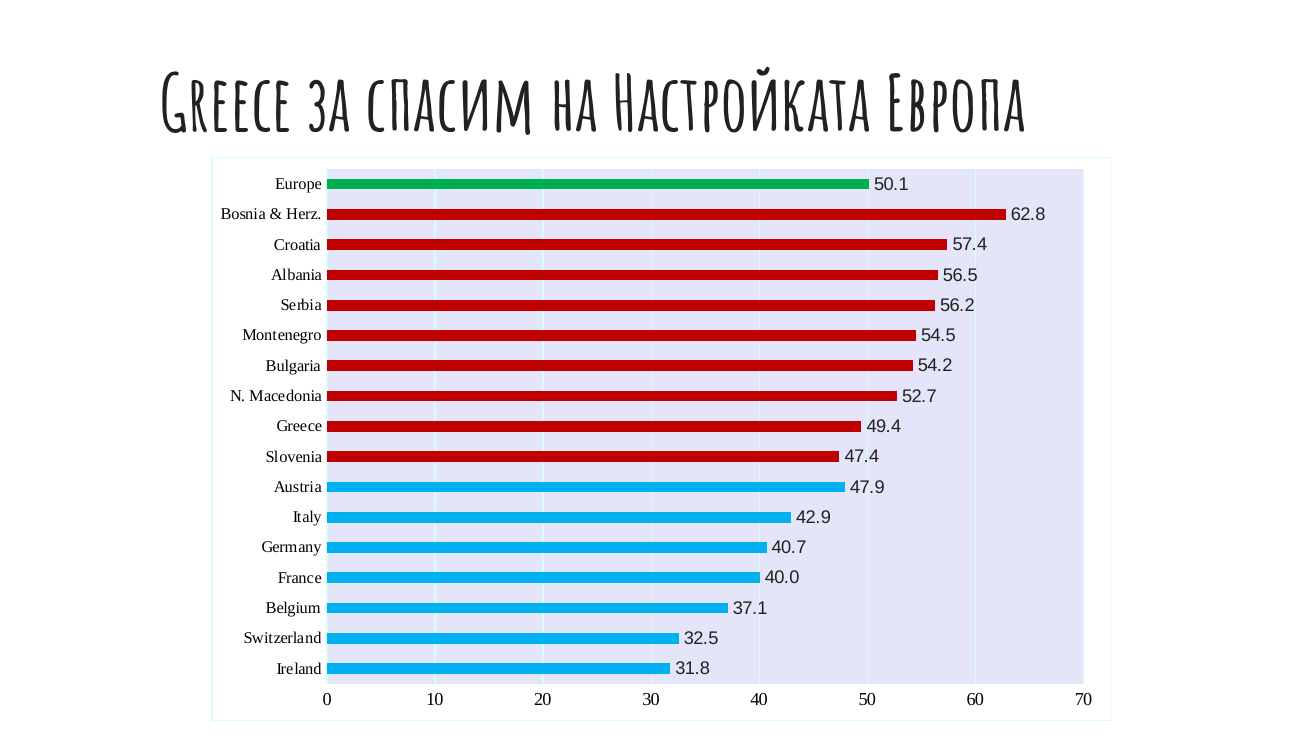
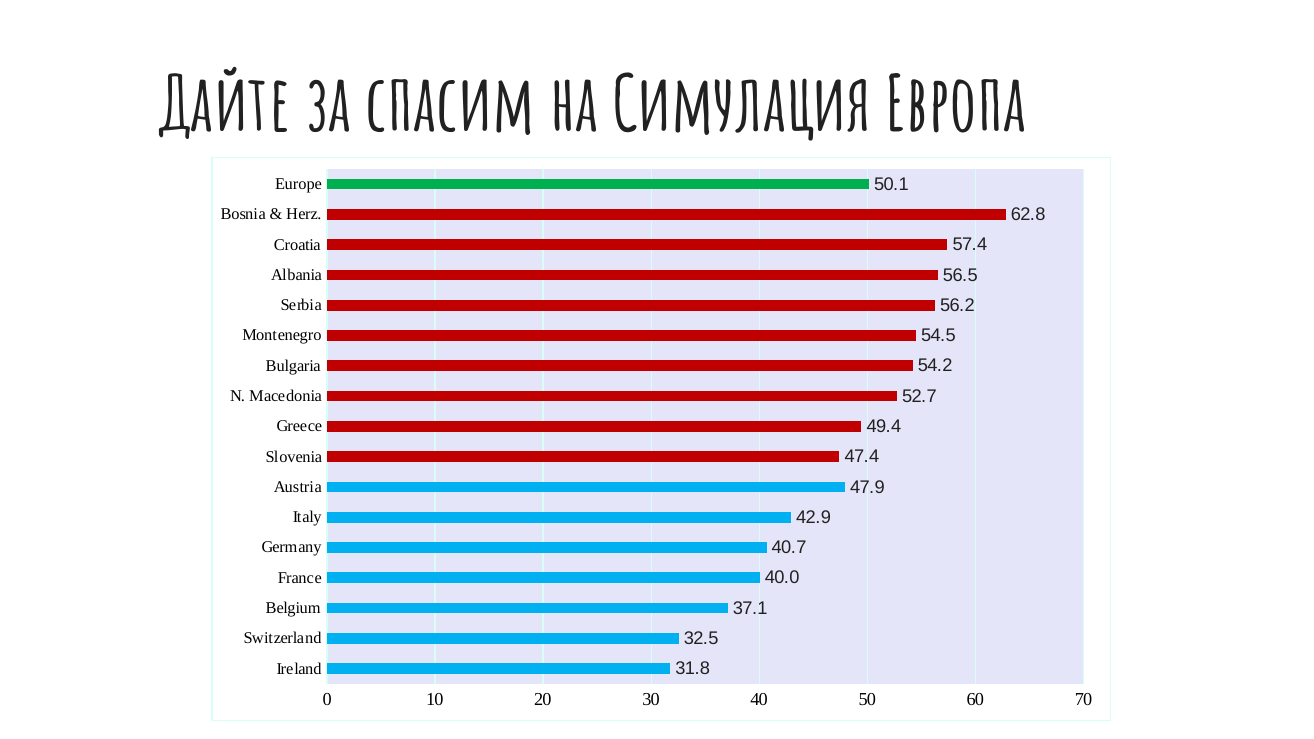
Greece: Greece -> Дайте (226, 107)
Настройката: Настройката -> Симулация (742, 107)
